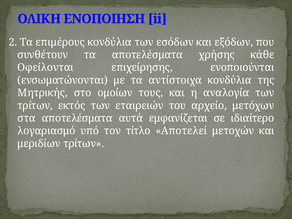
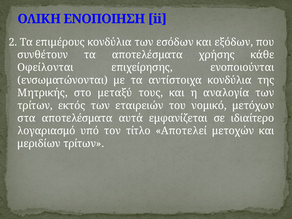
ομοίων: ομοίων -> μεταξύ (115, 93)
αρχείο: αρχείο -> νομικό (209, 106)
